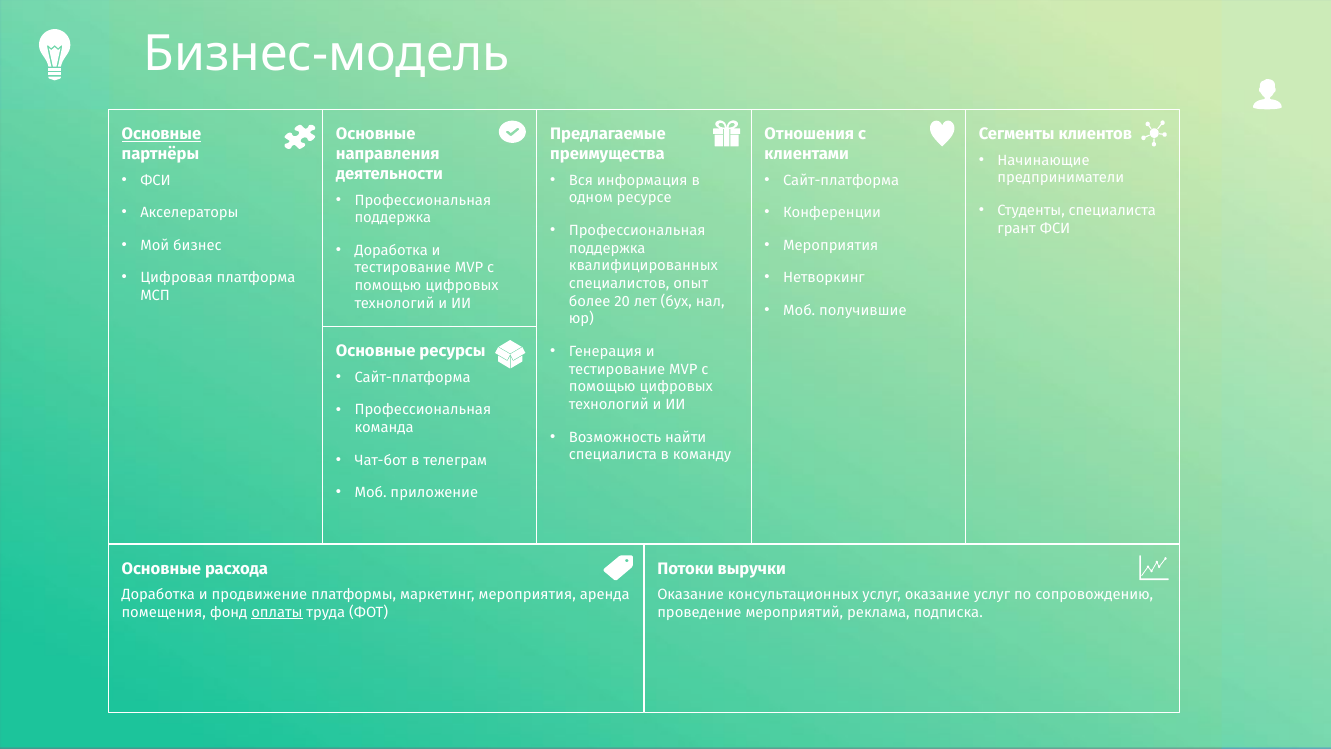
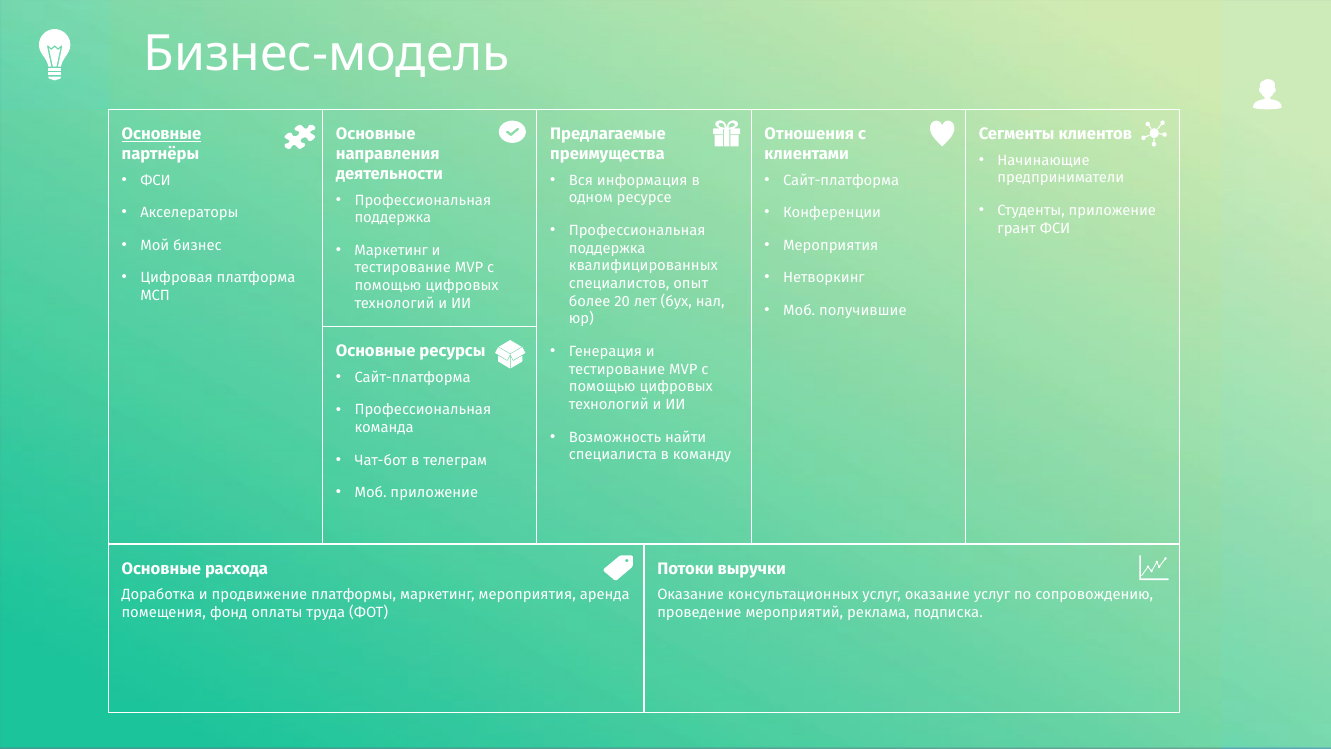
Студенты специалиста: специалиста -> приложение (1112, 210)
Доработка: Доработка -> Маркетинг (391, 250)
оплаты underline: present -> none (277, 612)
